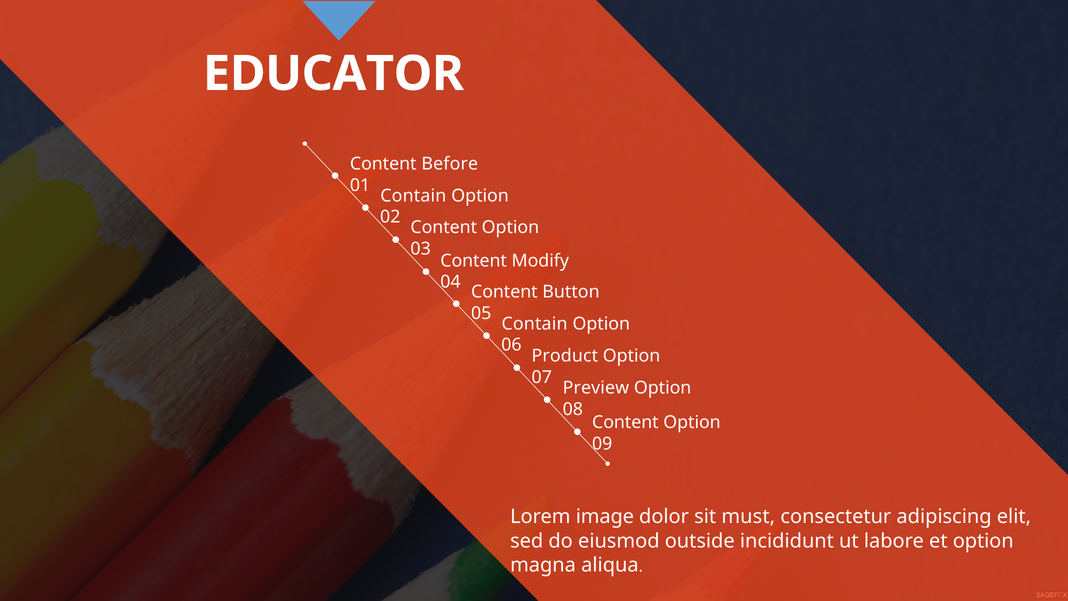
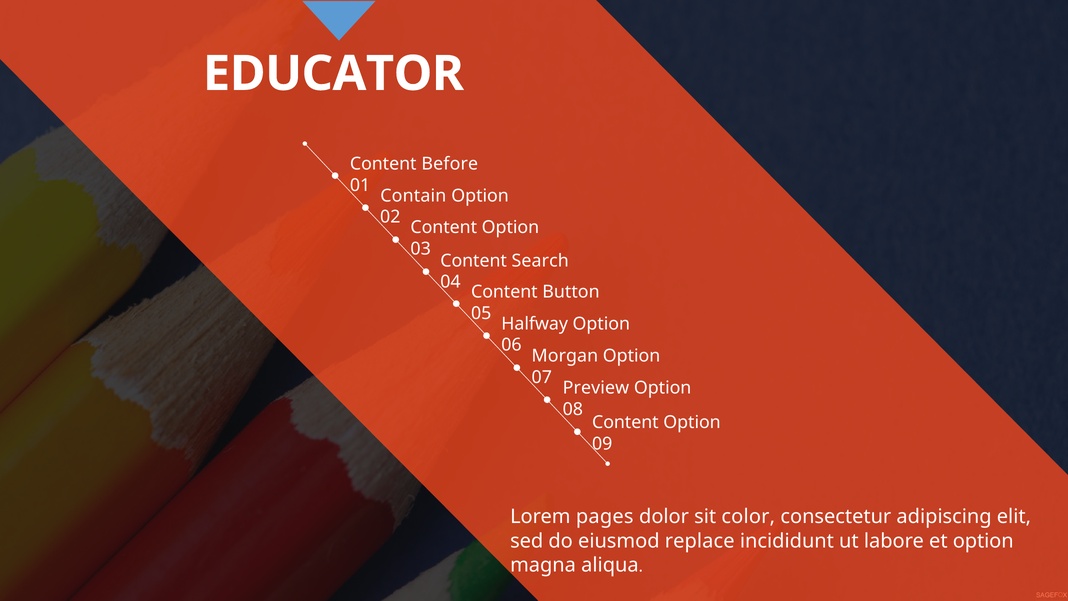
Modify: Modify -> Search (540, 261)
Contain: Contain -> Halfway (535, 324)
Product: Product -> Morgan (565, 356)
image: image -> pages (605, 517)
must: must -> color (748, 517)
outside: outside -> replace (700, 541)
